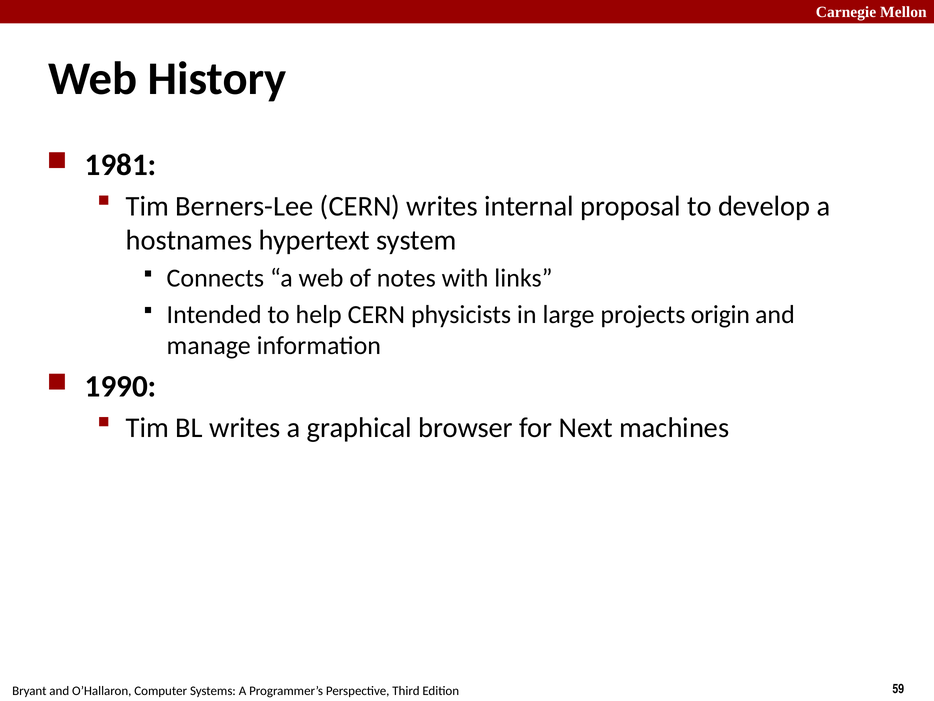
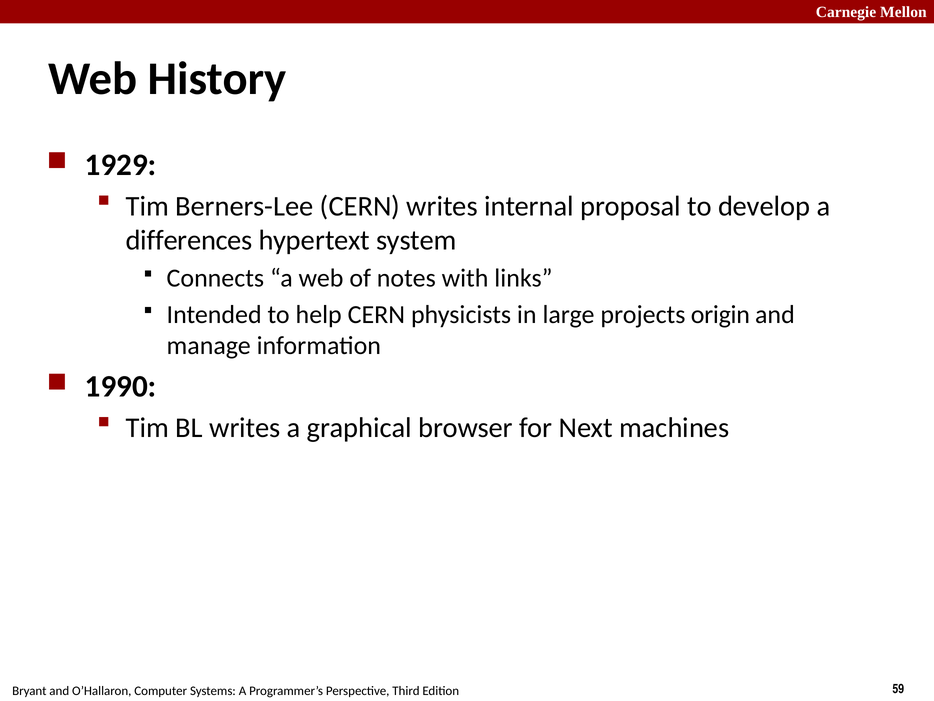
1981: 1981 -> 1929 (121, 165)
hostnames: hostnames -> differences (189, 240)
